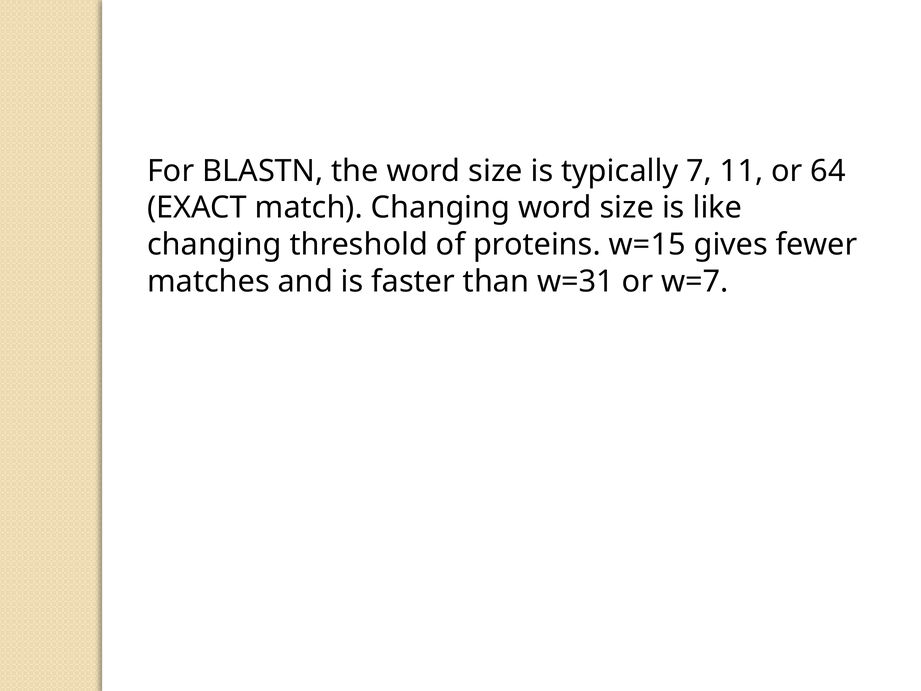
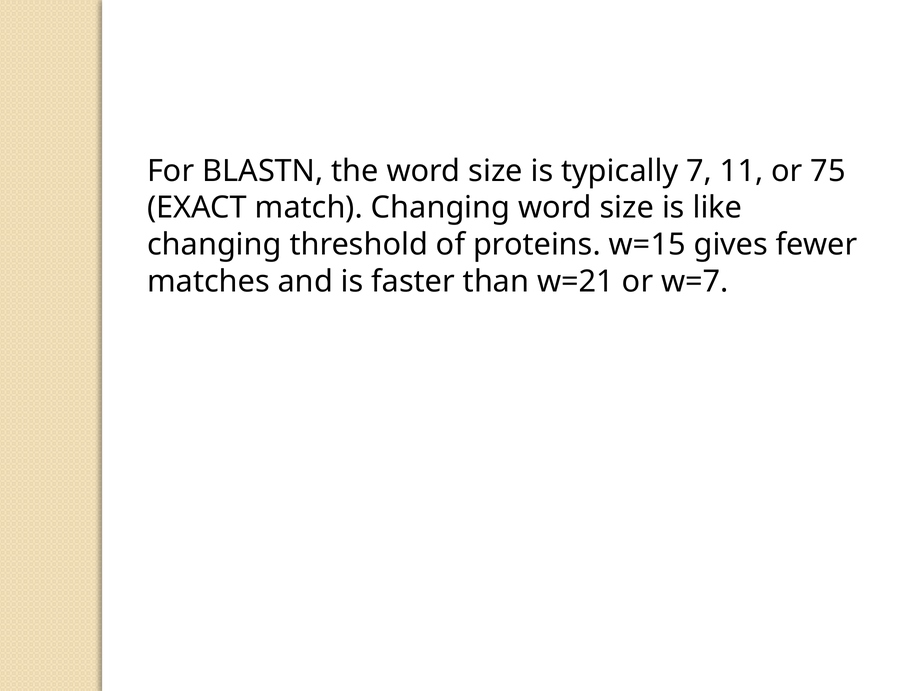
64: 64 -> 75 (828, 171)
w=31: w=31 -> w=21 (576, 281)
